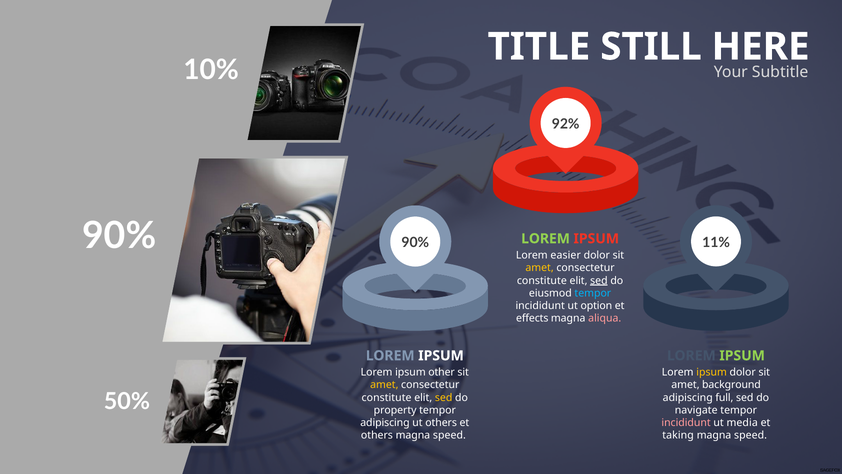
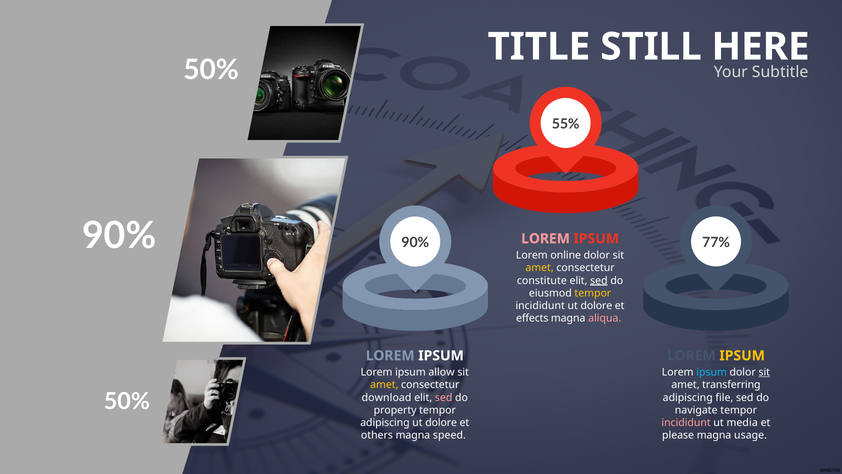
10%: 10% -> 50% (211, 70)
92%: 92% -> 55% (566, 124)
LOREM colour: light green -> pink (546, 238)
11%: 11% -> 77% (716, 242)
easier: easier -> online (566, 255)
tempor colour: light blue -> yellow (593, 293)
incididunt ut option: option -> dolore (596, 306)
IPSUM colour: light green -> yellow (742, 355)
other: other -> allow (441, 372)
ipsum colour: yellow -> light blue (712, 372)
sit underline: none -> present (764, 372)
background: background -> transferring (731, 385)
constitute: constitute -> download (387, 397)
sed colour: yellow -> pink (444, 397)
full: full -> file (724, 397)
others: others -> dolore (441, 422)
taking: taking -> please (678, 435)
speed: speed -> usage (751, 435)
